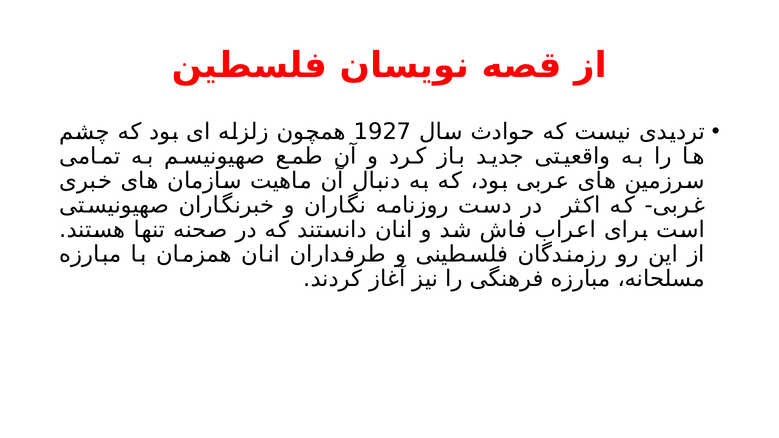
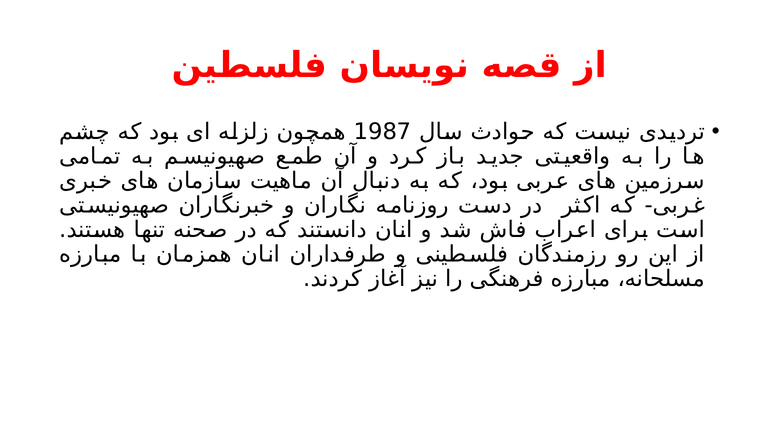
1927: 1927 -> 1987 (383, 132)
